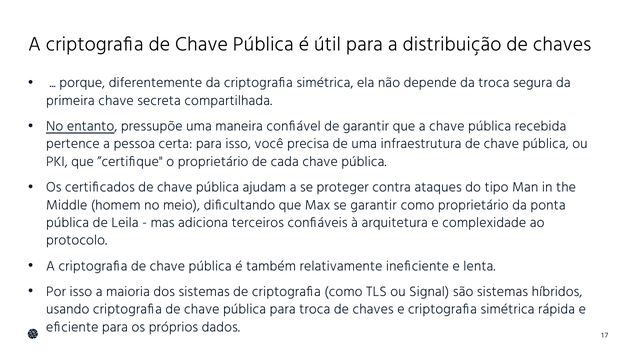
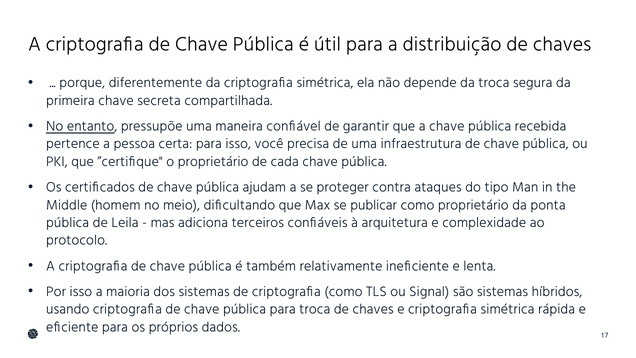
se garantir: garantir -> publicar (374, 205)
